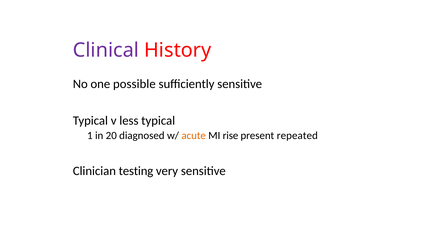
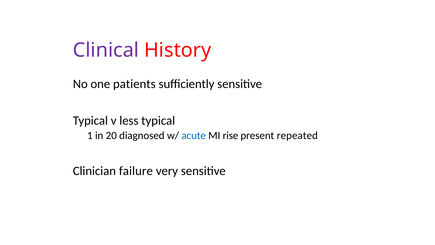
possible: possible -> patients (134, 84)
acute colour: orange -> blue (194, 135)
testing: testing -> failure (136, 171)
